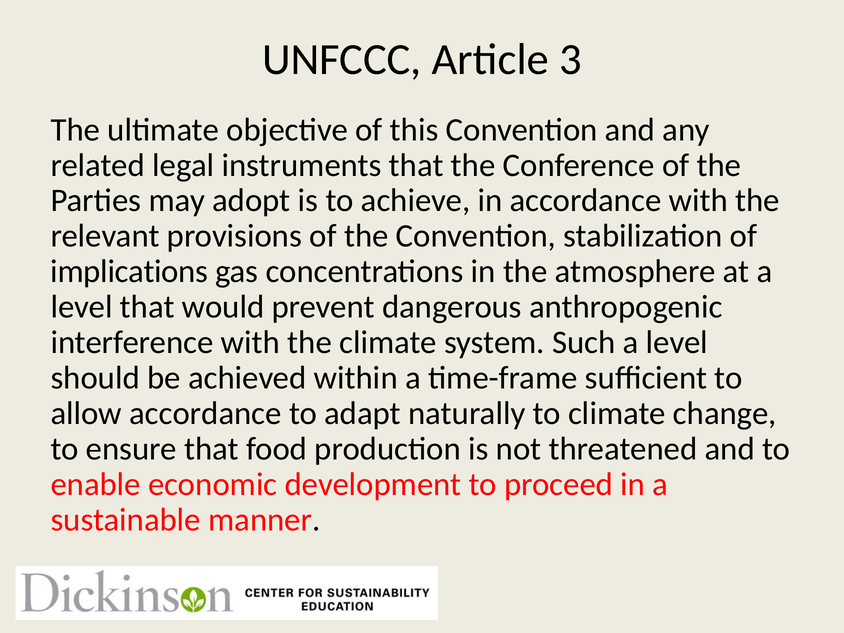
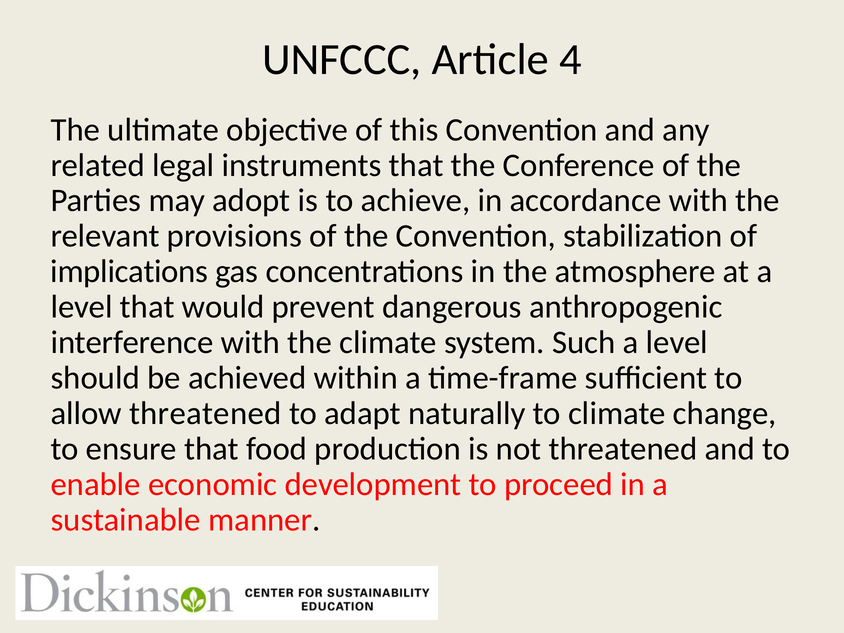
3: 3 -> 4 (570, 59)
allow accordance: accordance -> threatened (205, 413)
